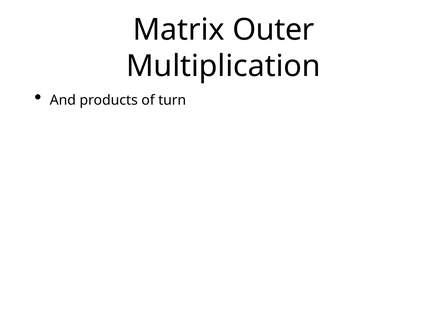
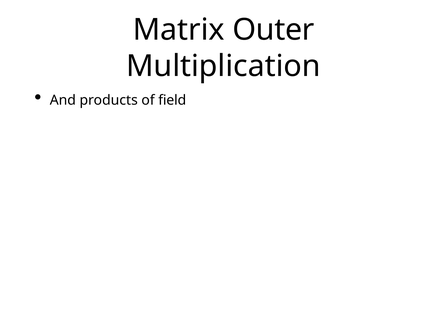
turn: turn -> field (172, 100)
